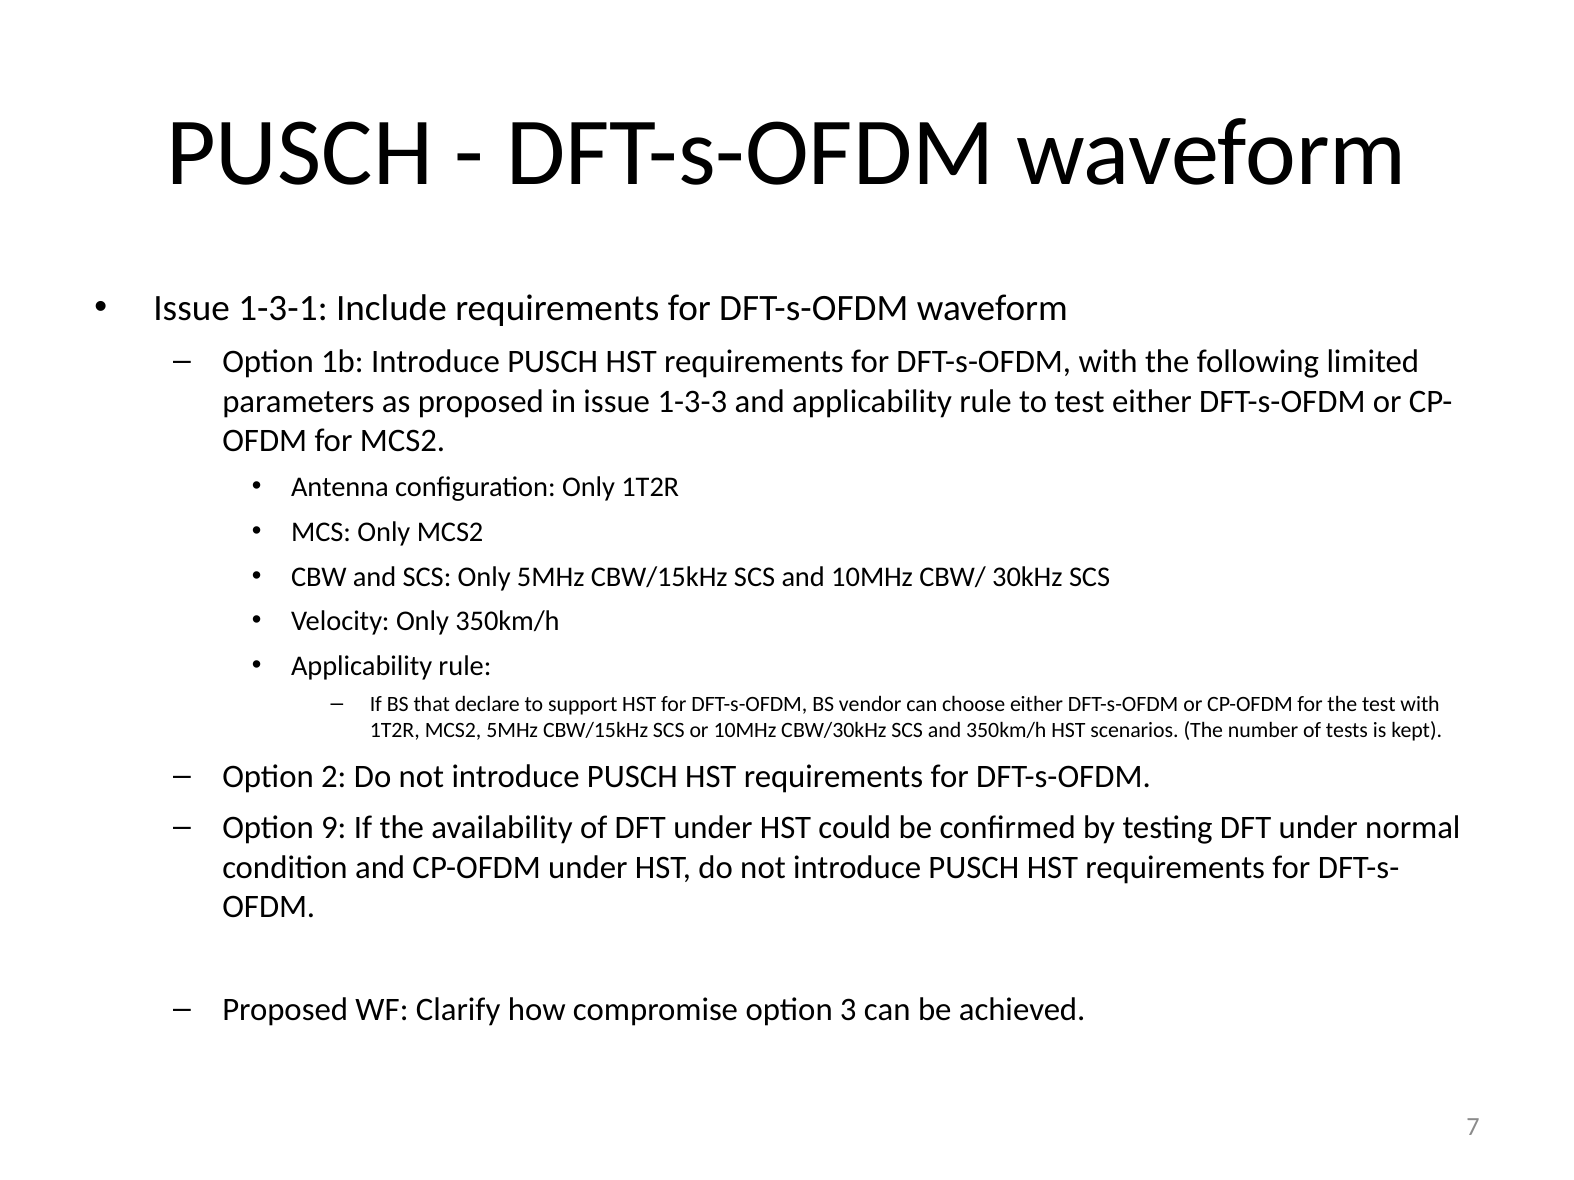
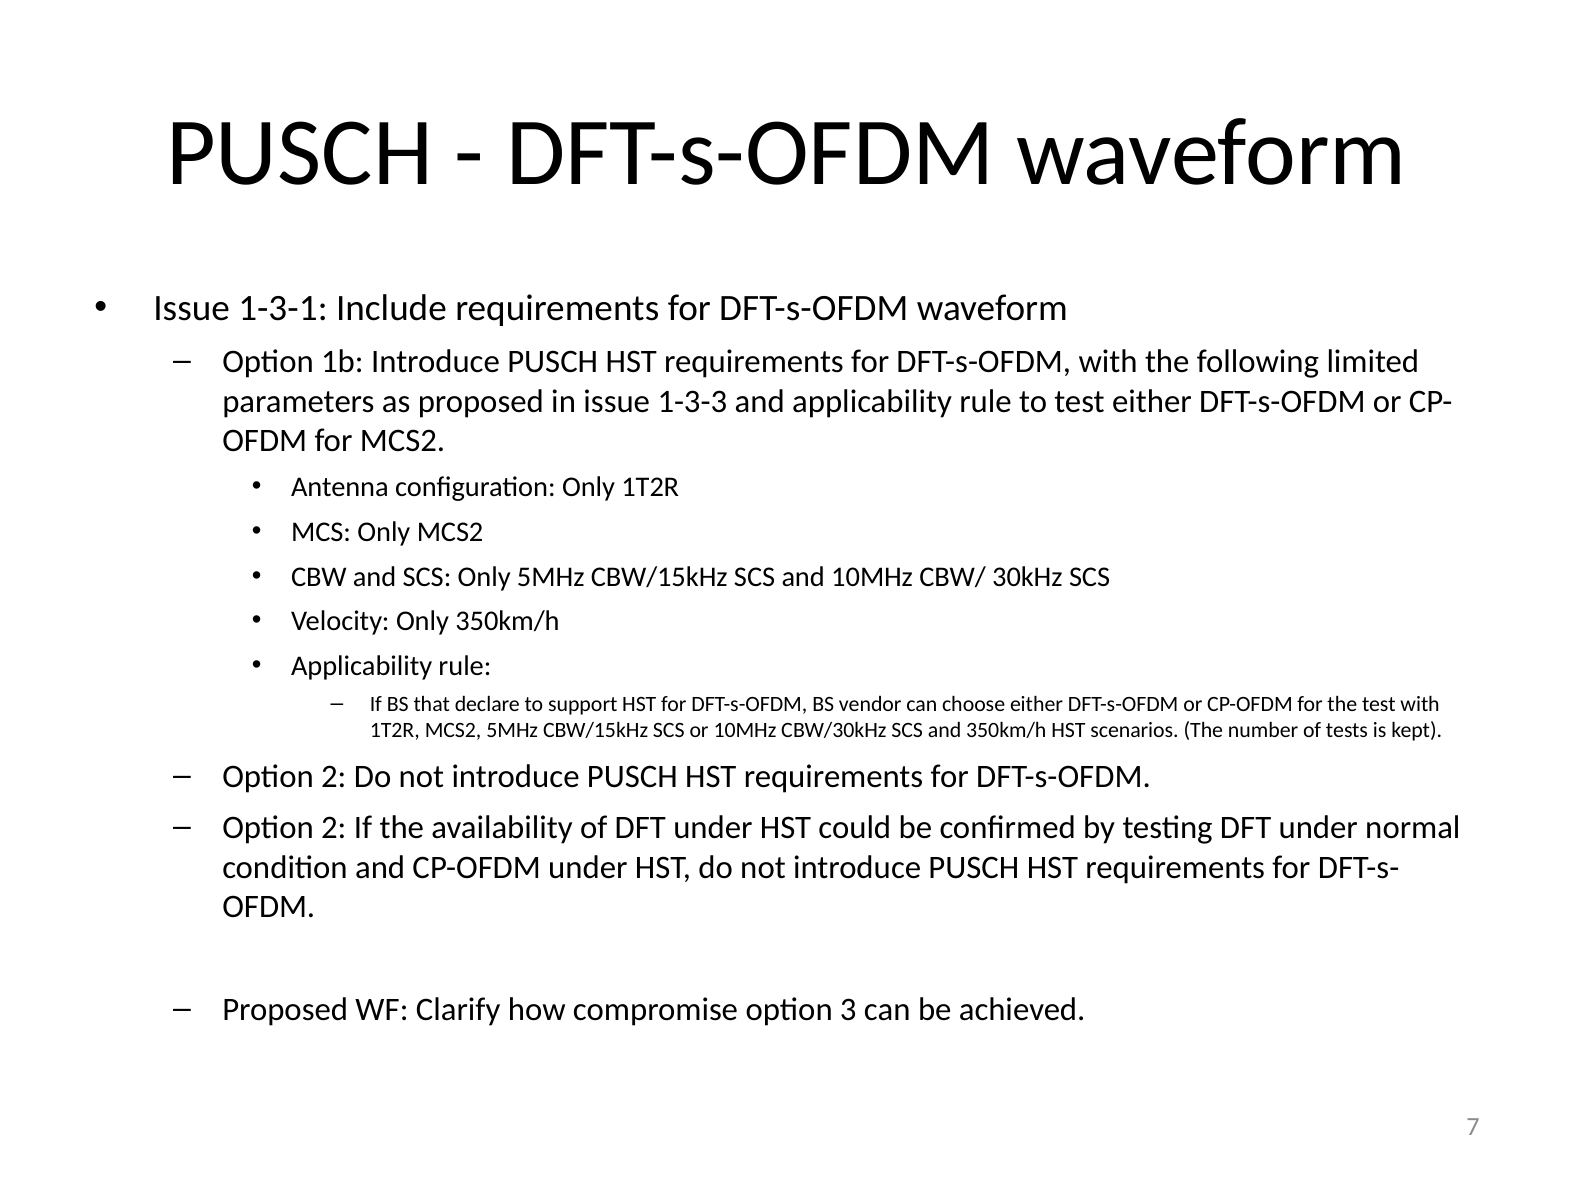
9: 9 -> 2 (334, 828)
